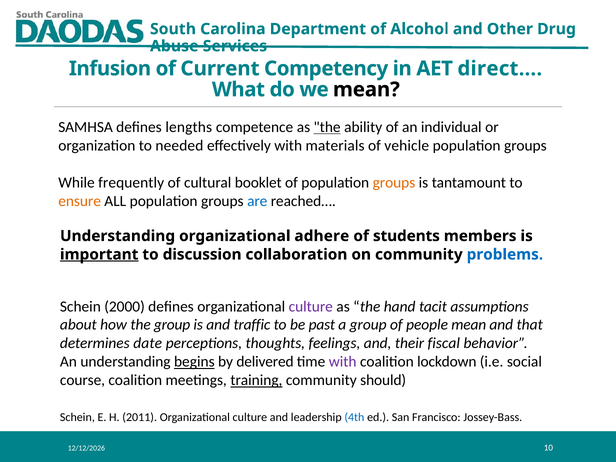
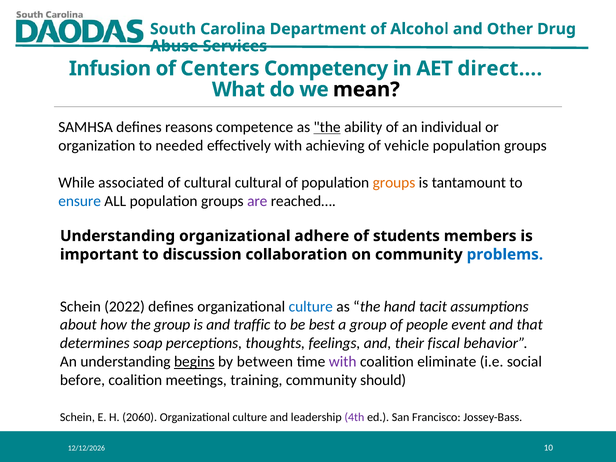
Current: Current -> Centers (220, 69)
lengths: lengths -> reasons (189, 127)
materials: materials -> achieving (335, 146)
frequently: frequently -> associated (131, 183)
cultural booklet: booklet -> cultural (258, 183)
ensure colour: orange -> blue (80, 201)
are colour: blue -> purple (257, 201)
important underline: present -> none (99, 254)
2000: 2000 -> 2022 (125, 306)
culture colour: purple -> blue (311, 306)
past: past -> best (322, 325)
people mean: mean -> event (469, 325)
date: date -> soap (148, 343)
delivered: delivered -> between (265, 362)
lockdown: lockdown -> eliminate (447, 362)
course: course -> before (83, 380)
training underline: present -> none (256, 380)
2011: 2011 -> 2060 (140, 417)
4th colour: blue -> purple (354, 417)
